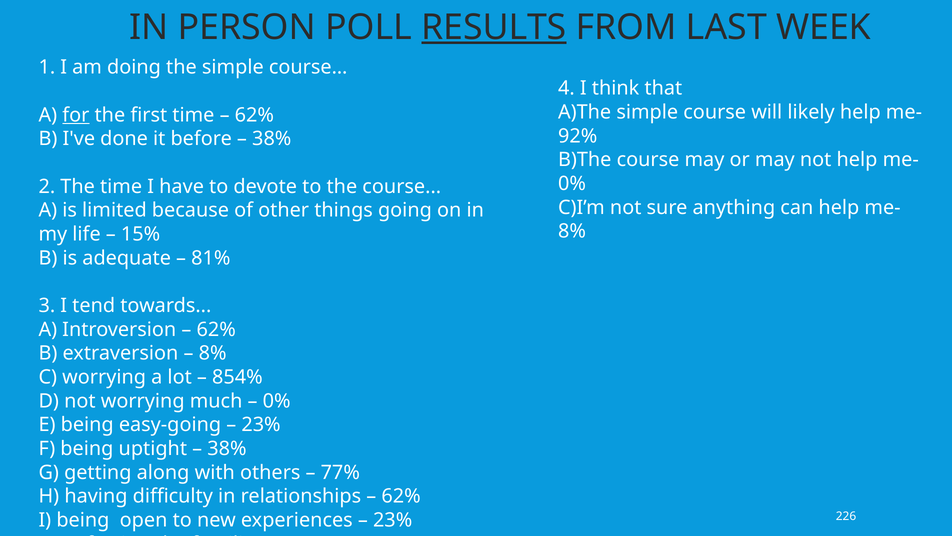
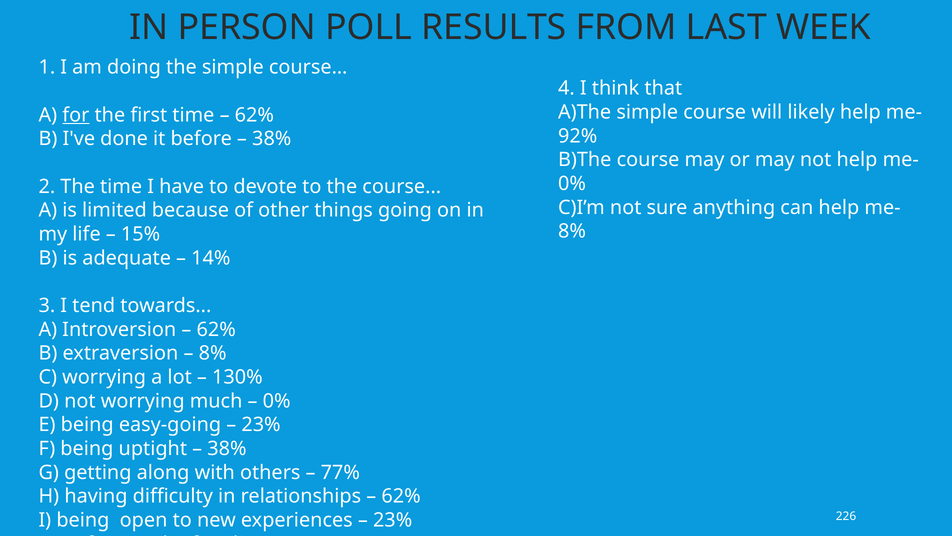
RESULTS underline: present -> none (494, 27)
81%: 81% -> 14% (211, 258)
854%: 854% -> 130% (237, 377)
